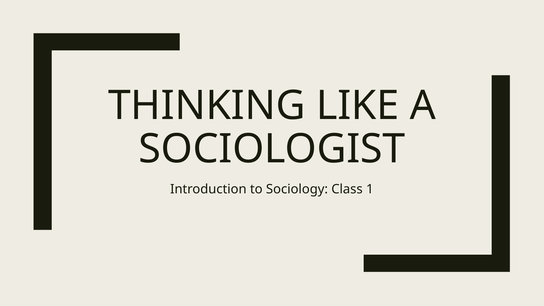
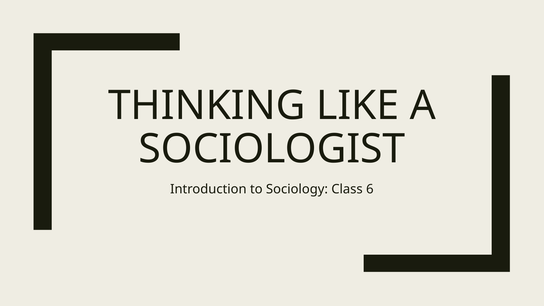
1: 1 -> 6 (370, 189)
